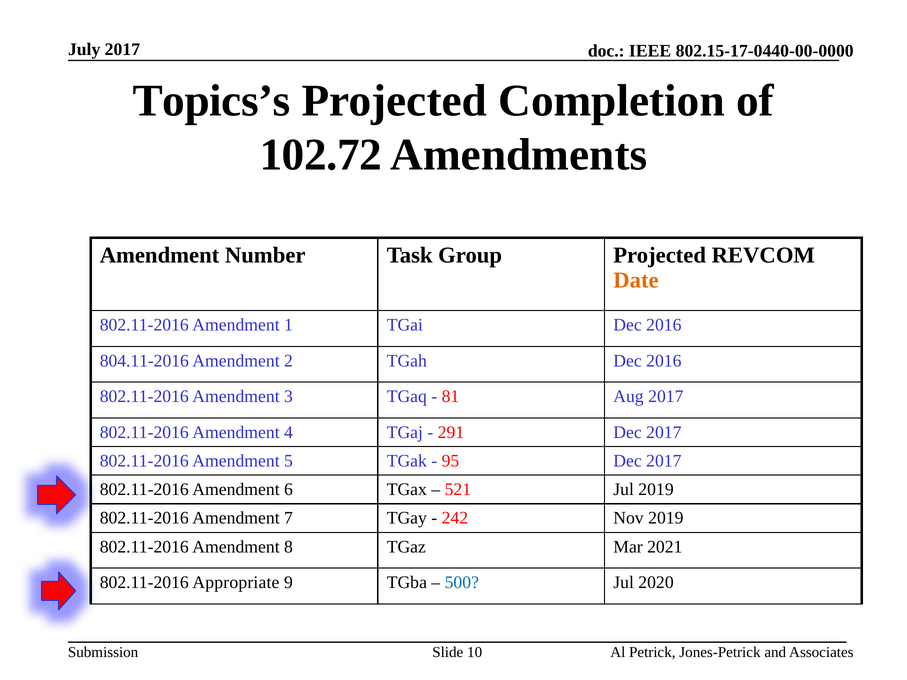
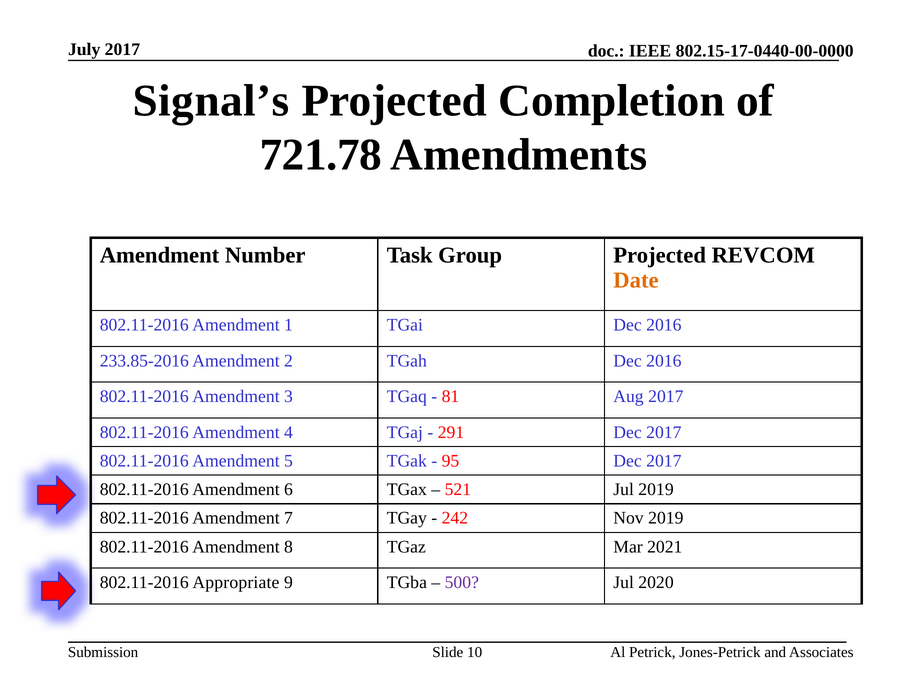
Topics’s: Topics’s -> Signal’s (211, 101)
102.72: 102.72 -> 721.78 (321, 155)
804.11-2016: 804.11-2016 -> 233.85-2016 (144, 361)
500 colour: blue -> purple (462, 583)
